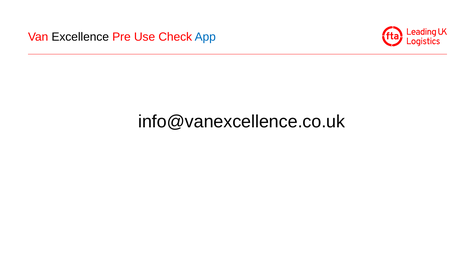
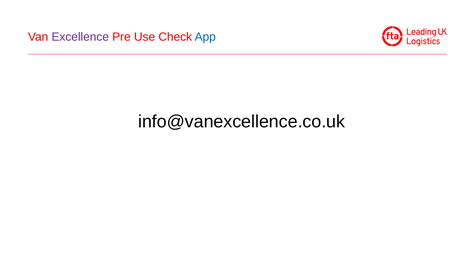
Excellence colour: black -> purple (80, 37)
